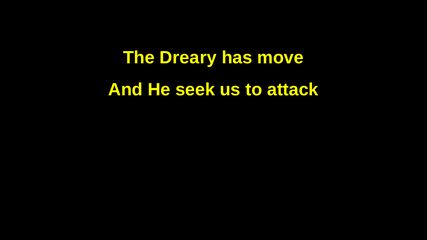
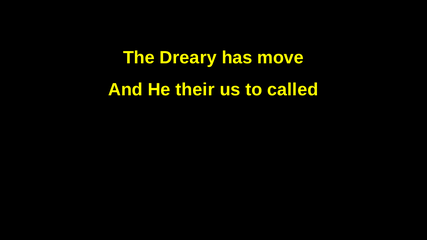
seek: seek -> their (195, 90)
attack: attack -> called (293, 90)
